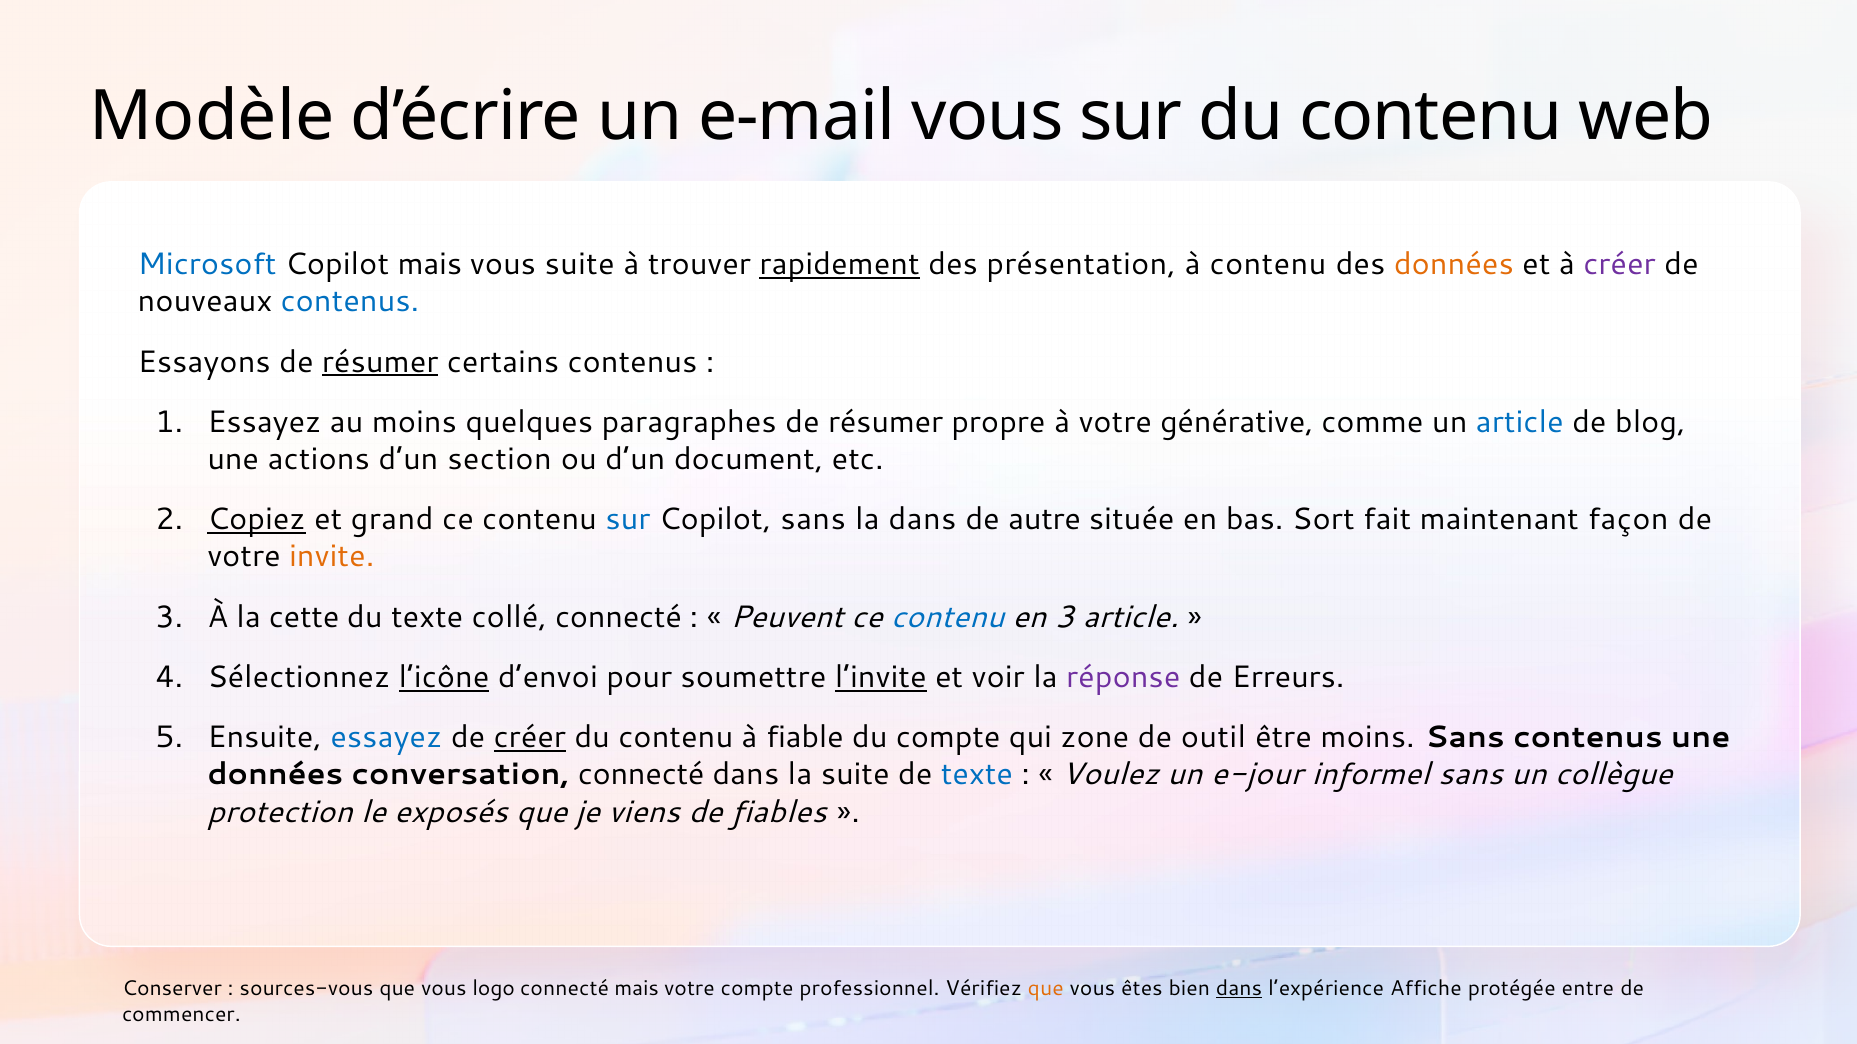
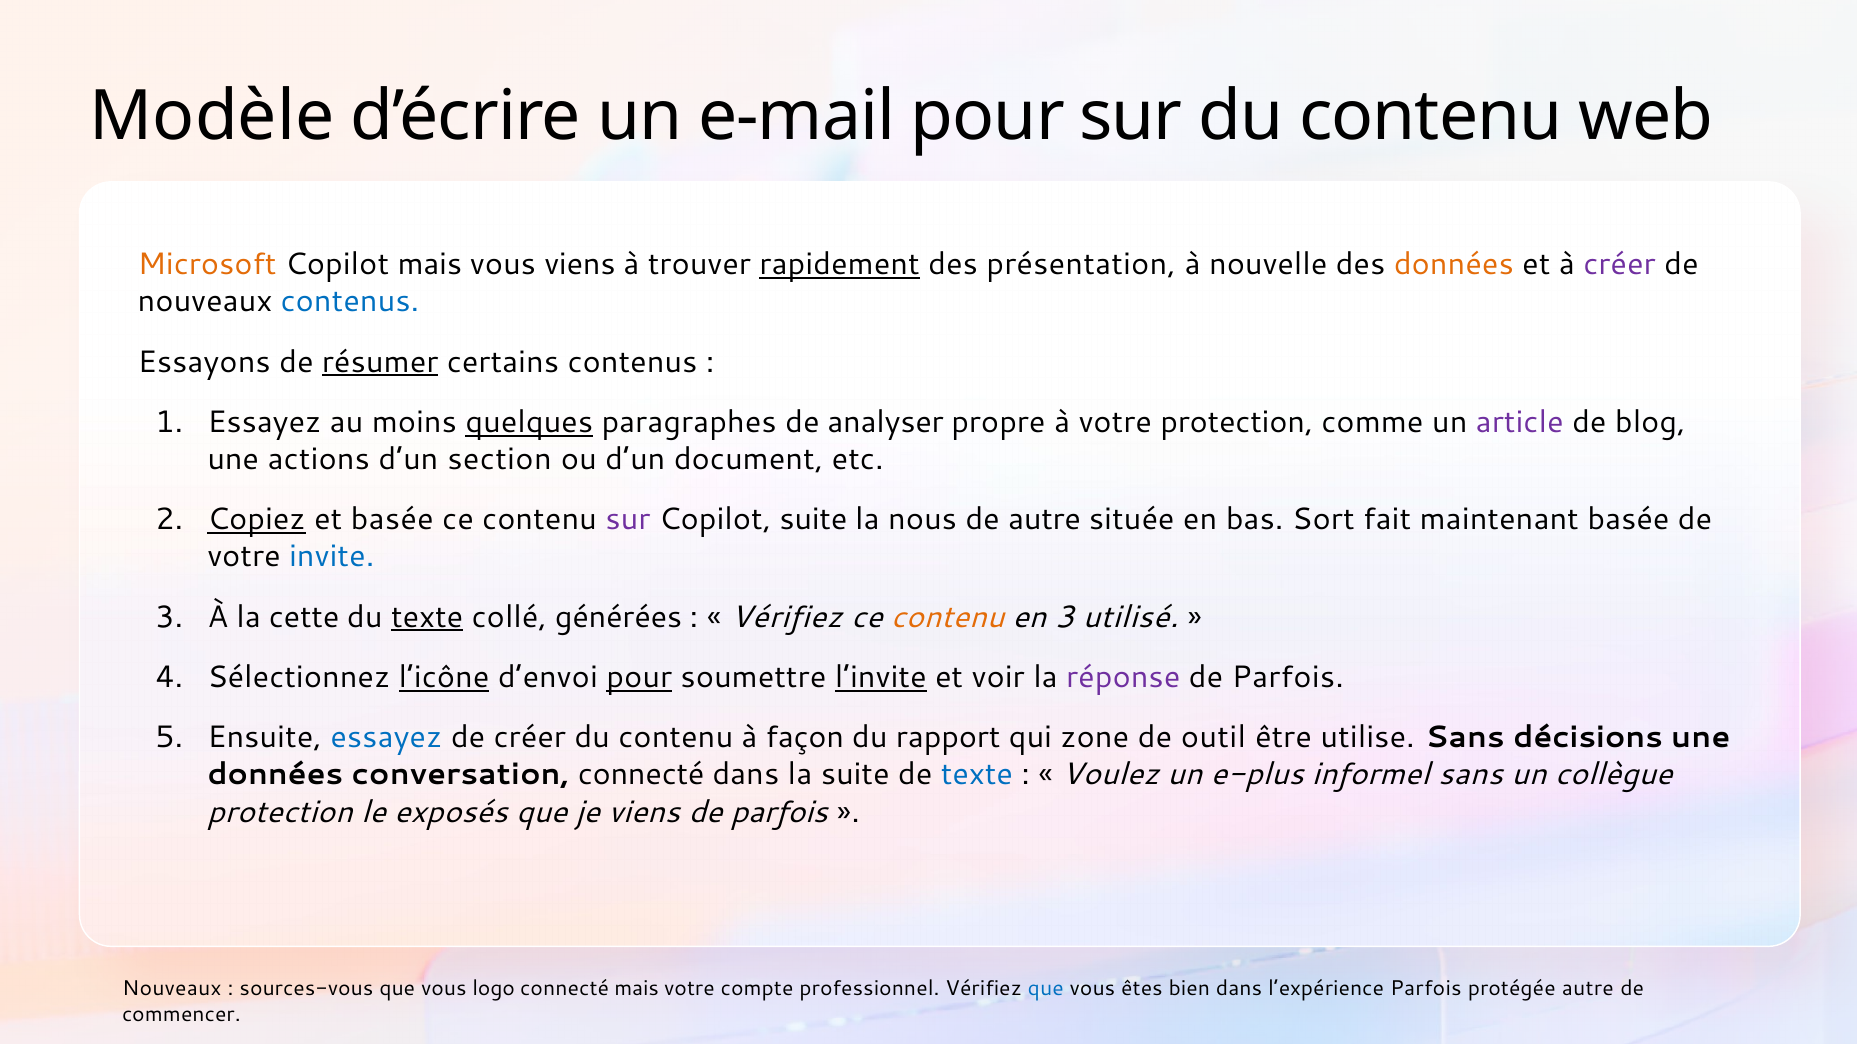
e-mail vous: vous -> pour (987, 116)
Microsoft colour: blue -> orange (207, 265)
vous suite: suite -> viens (580, 265)
à contenu: contenu -> nouvelle (1268, 265)
quelques underline: none -> present (529, 423)
paragraphes de résumer: résumer -> analyser (886, 423)
votre générative: générative -> protection (1237, 423)
article colour: blue -> purple (1520, 423)
et grand: grand -> basée (392, 520)
sur colour: blue -> purple (628, 520)
Copilot sans: sans -> suite (813, 520)
la dans: dans -> nous (923, 520)
maintenant façon: façon -> basée (1628, 520)
invite colour: orange -> blue (332, 557)
texte underline: none -> present (427, 617)
collé connecté: connecté -> générées (619, 617)
Peuvent: Peuvent -> Vérifiez (787, 617)
contenu colour: blue -> orange (948, 617)
3 article: article -> utilisé (1131, 617)
pour underline: none -> present (639, 678)
Erreurs: Erreurs -> Parfois (1288, 678)
créer underline: present -> none (530, 738)
fiable: fiable -> façon (805, 738)
du compte: compte -> rapport (948, 738)
être moins: moins -> utilise (1368, 738)
Sans contenus: contenus -> décisions (1588, 738)
e-jour: e-jour -> e-plus (1257, 775)
viens de fiables: fiables -> parfois (779, 812)
Conserver: Conserver -> Nouveaux (172, 989)
que colour: orange -> blue (1046, 989)
dans underline: present -> none (1239, 989)
l’expérience Affiche: Affiche -> Parfois (1426, 989)
protégée entre: entre -> autre (1588, 989)
